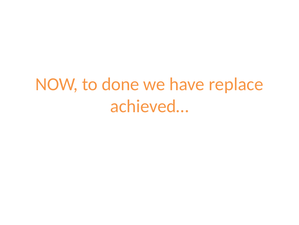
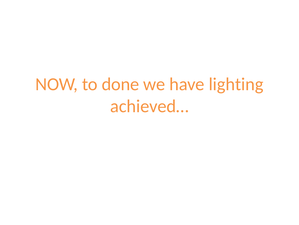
replace: replace -> lighting (236, 84)
